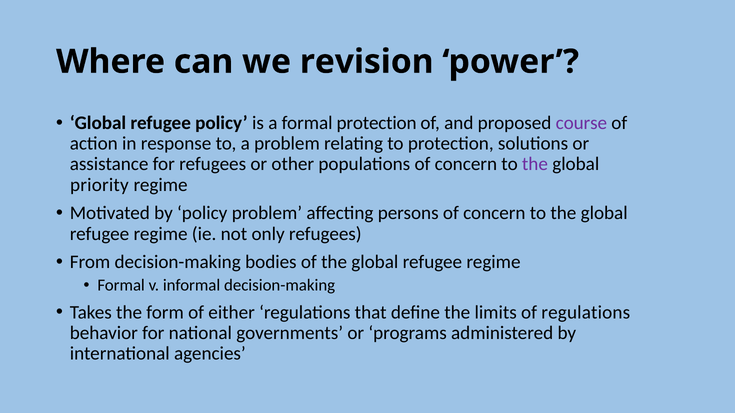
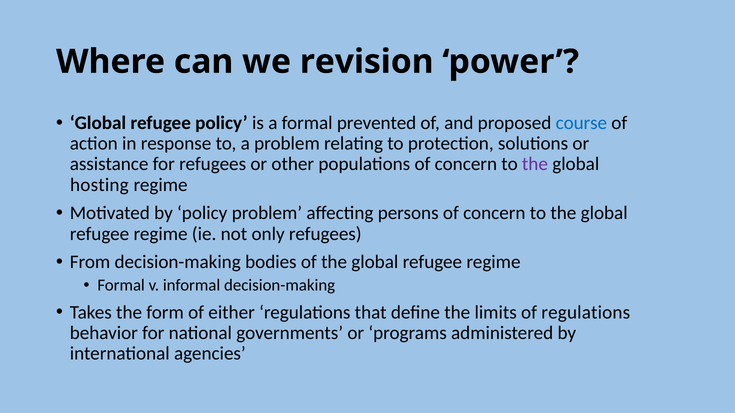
formal protection: protection -> prevented (377, 123)
course colour: purple -> blue (581, 123)
priority: priority -> hosting (99, 185)
